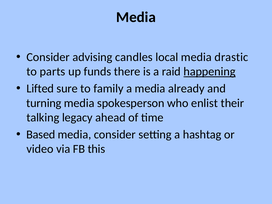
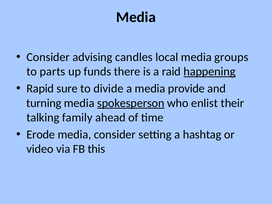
drastic: drastic -> groups (231, 57)
Lifted: Lifted -> Rapid (40, 89)
family: family -> divide (108, 89)
already: already -> provide (186, 89)
spokesperson underline: none -> present (131, 103)
legacy: legacy -> family (77, 118)
Based: Based -> Erode (41, 134)
